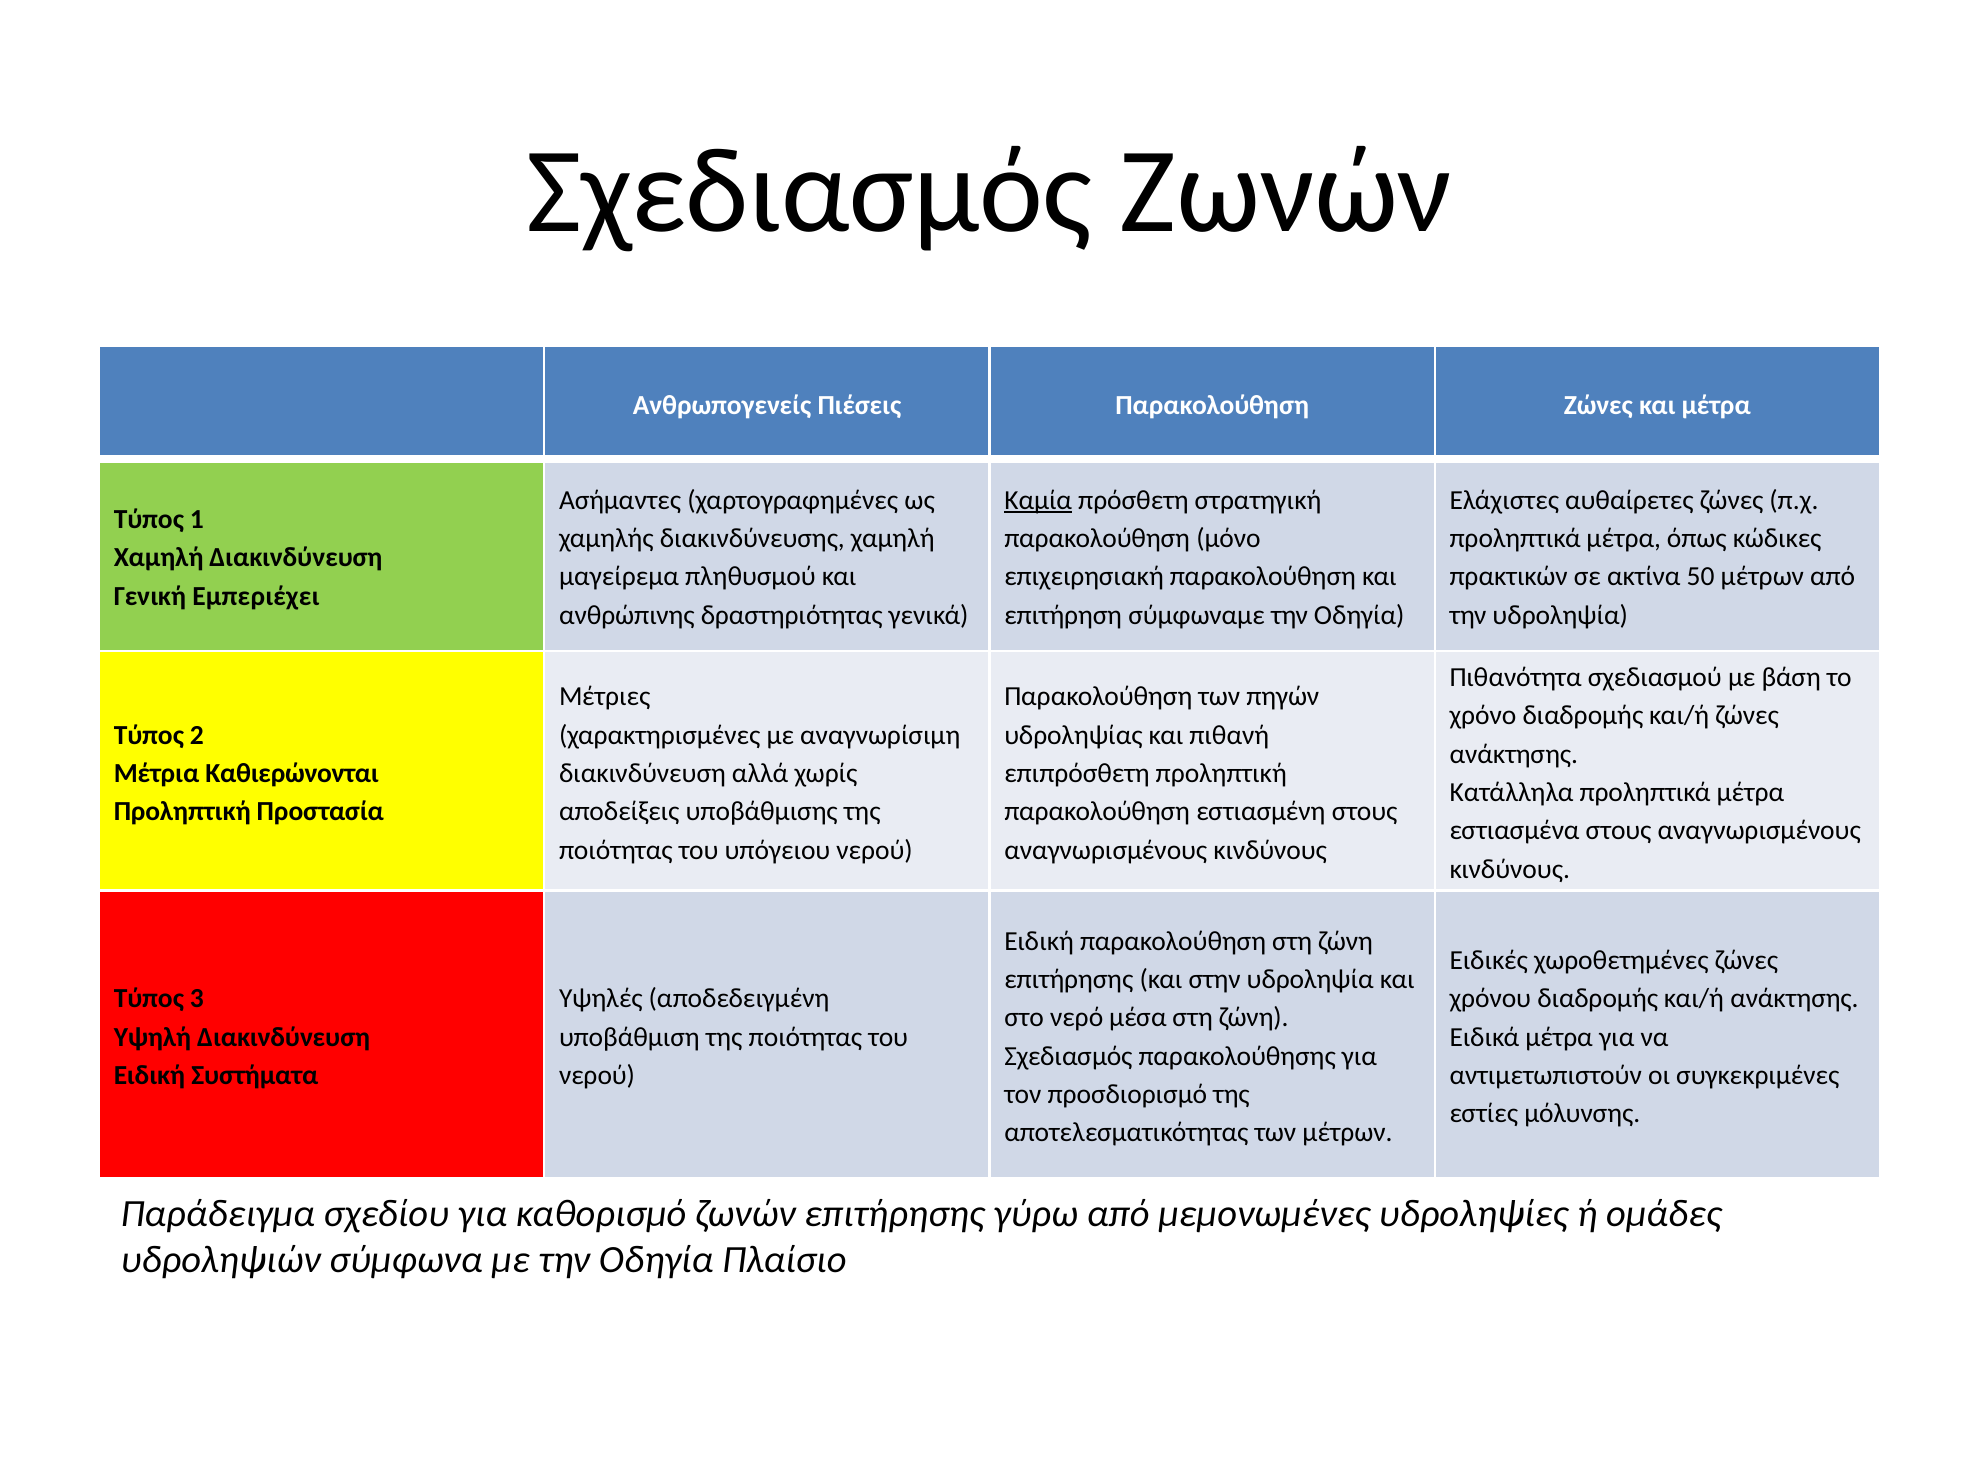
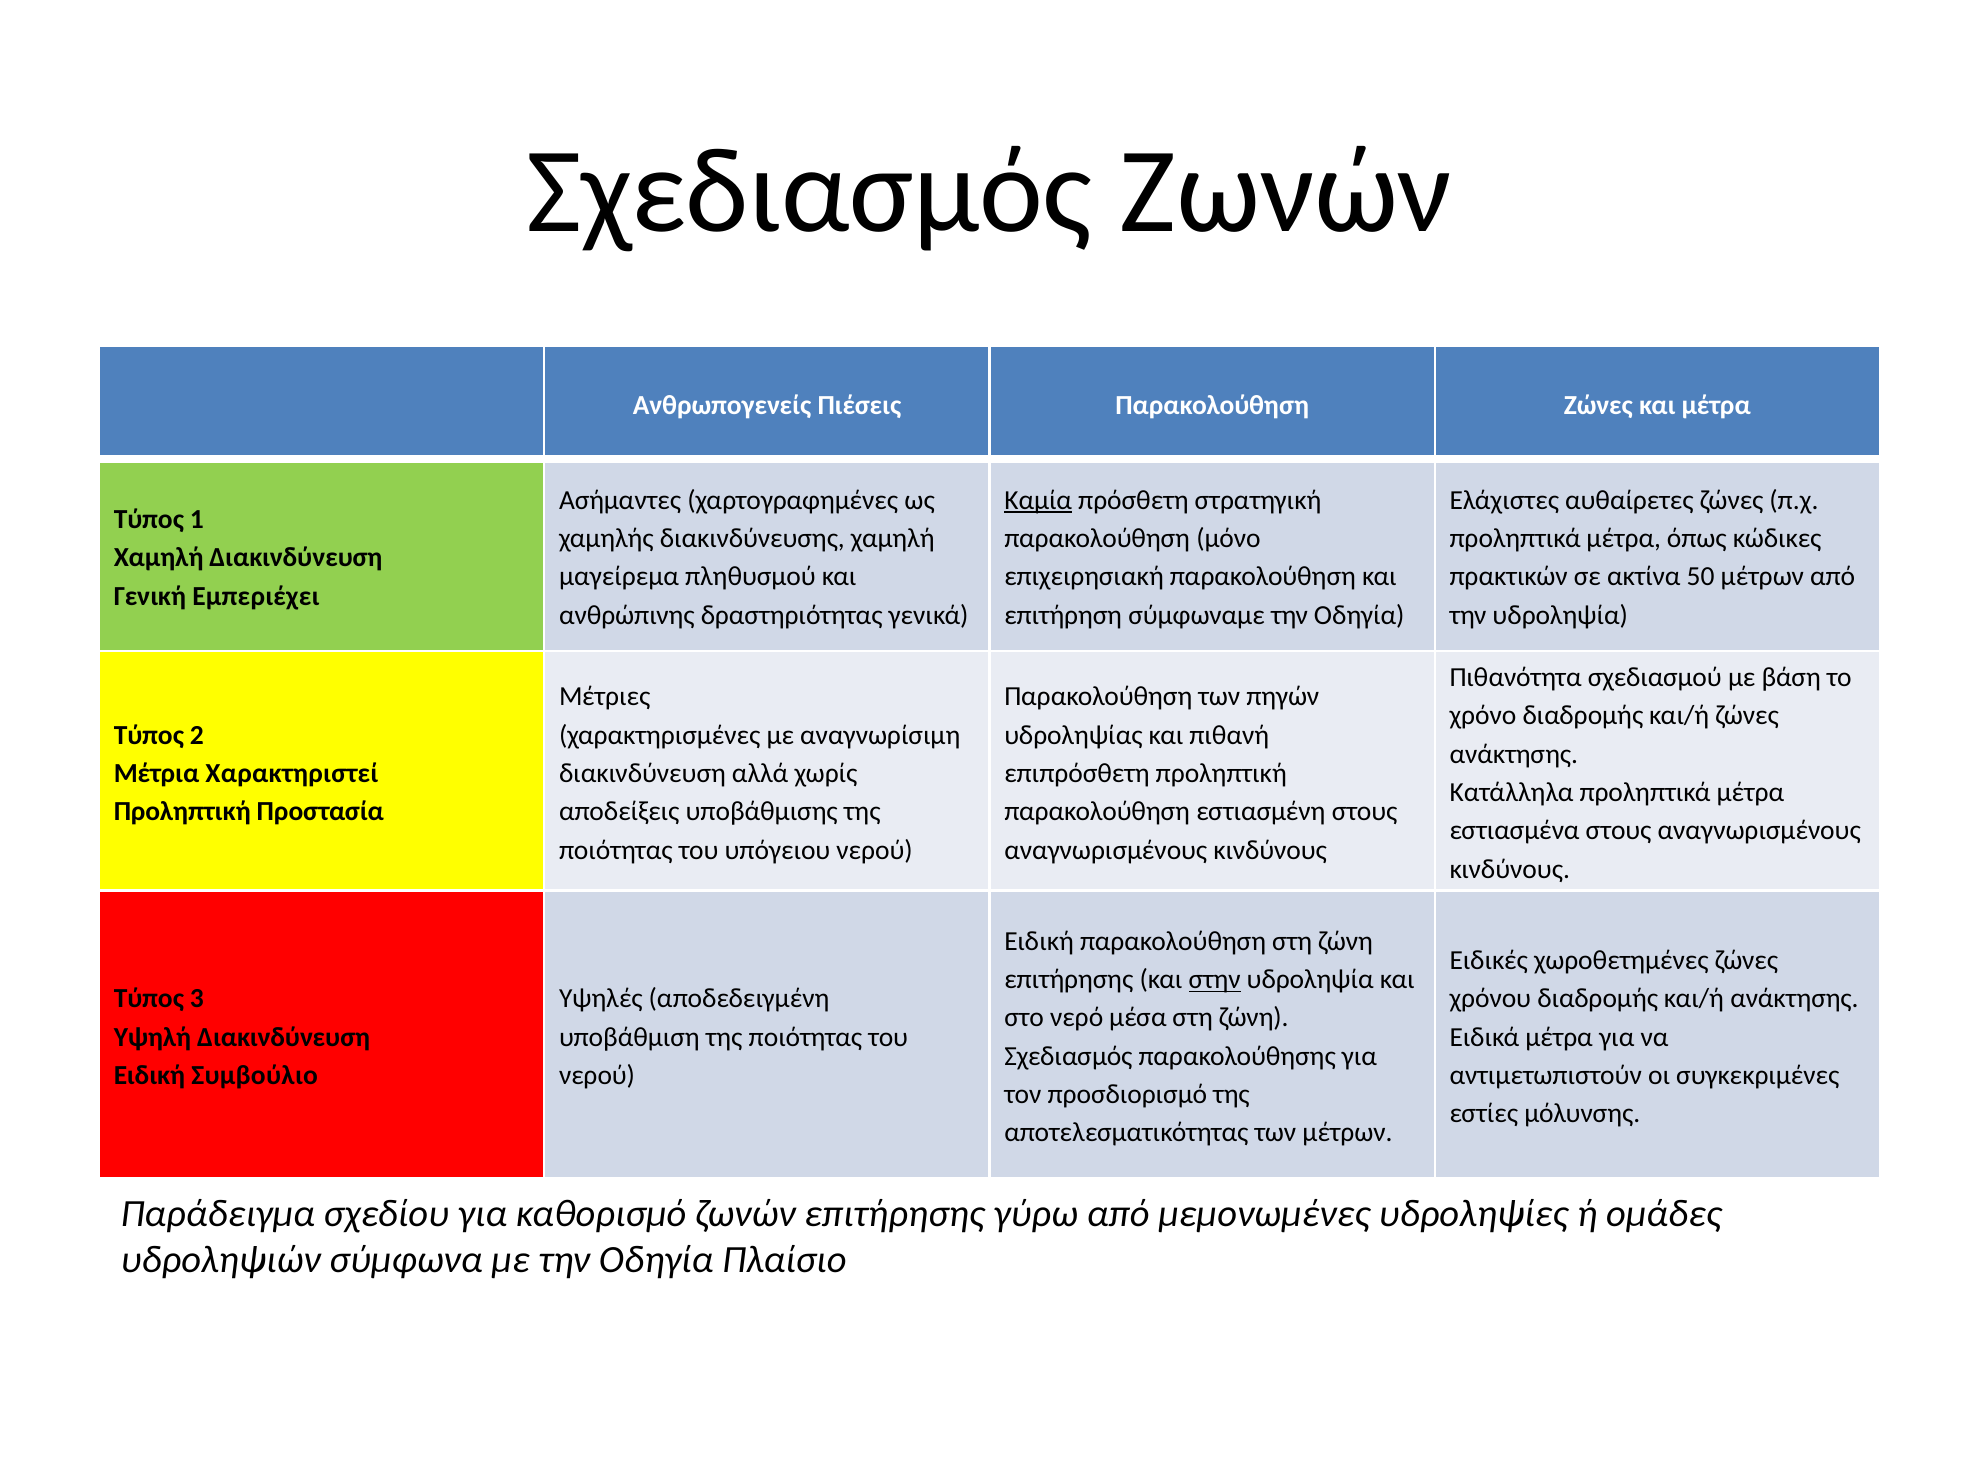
Καθιερώνονται: Καθιερώνονται -> Χαρακτηριστεί (292, 773)
στην underline: none -> present (1215, 980)
Συστήματα: Συστήματα -> Συμβούλιο (255, 1076)
